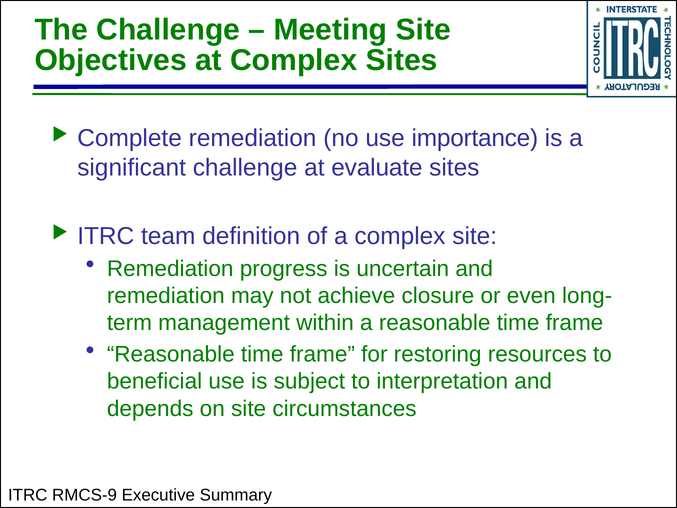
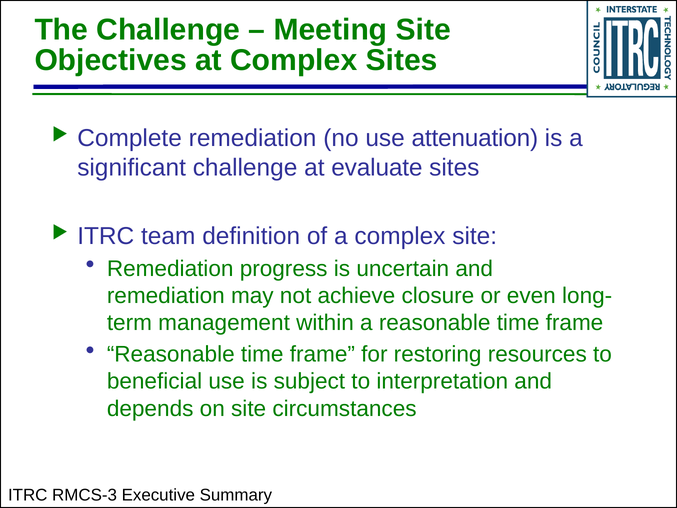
importance: importance -> attenuation (475, 138)
RMCS-9: RMCS-9 -> RMCS-3 (85, 495)
